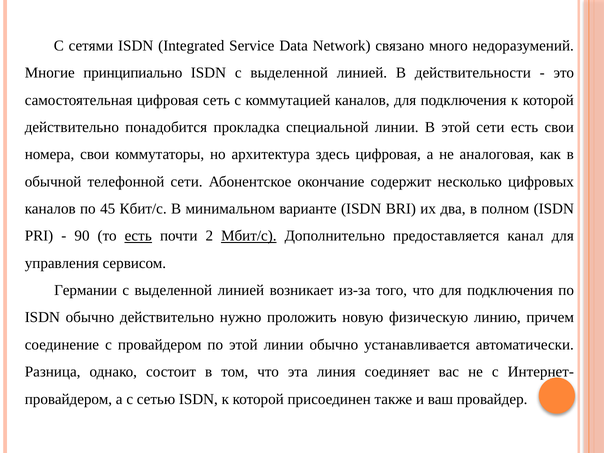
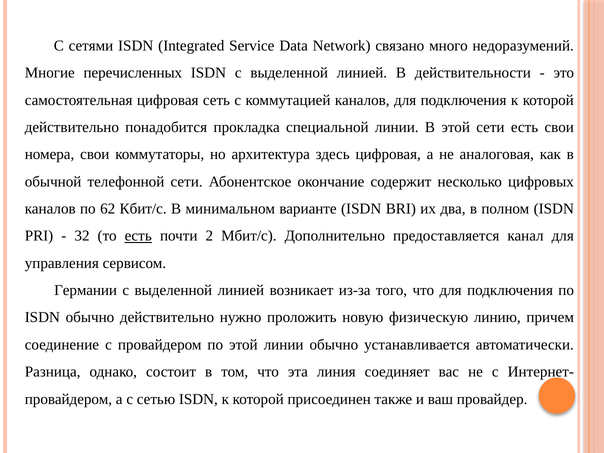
принципиально: принципиально -> перечисленных (133, 73)
45: 45 -> 62 (108, 209)
90: 90 -> 32 (82, 236)
Мбит/с underline: present -> none (249, 236)
